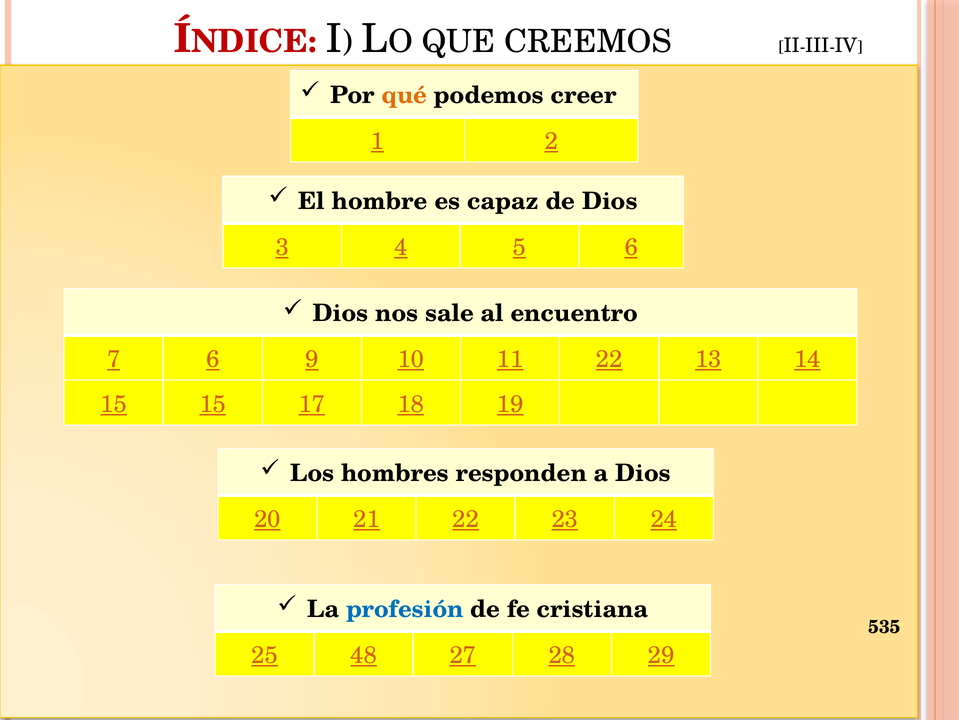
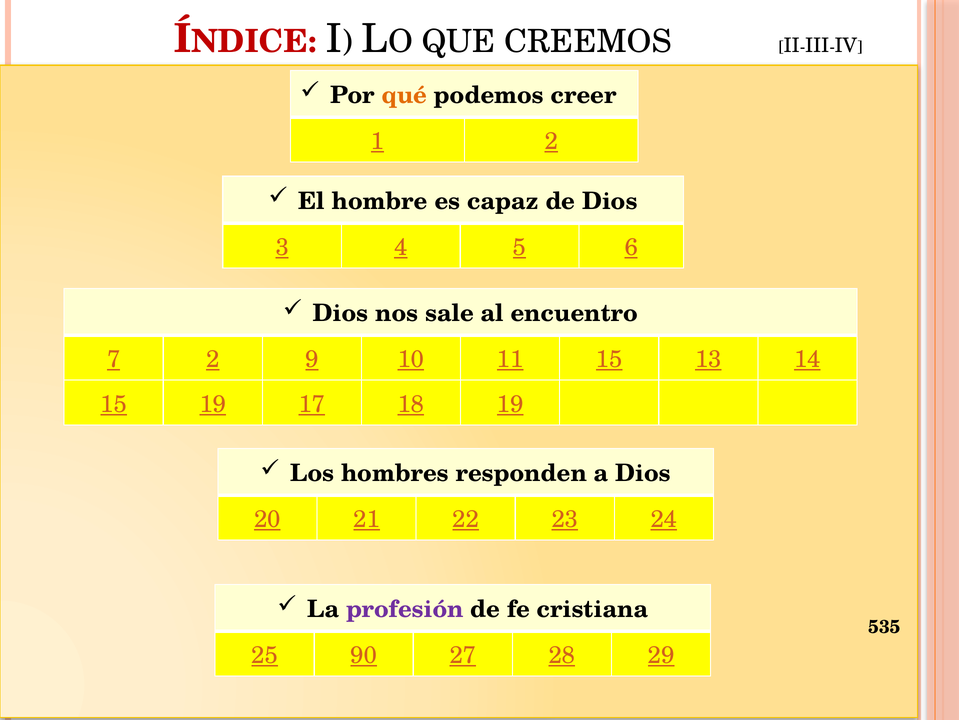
7 6: 6 -> 2 (213, 359)
11 22: 22 -> 15 (609, 359)
15 15: 15 -> 19 (213, 404)
profesión colour: blue -> purple (405, 609)
48: 48 -> 90 (364, 655)
